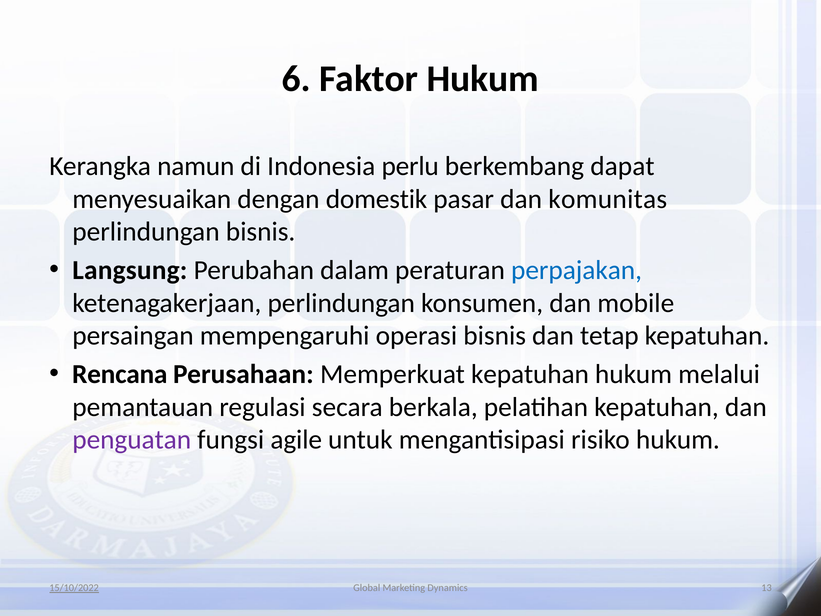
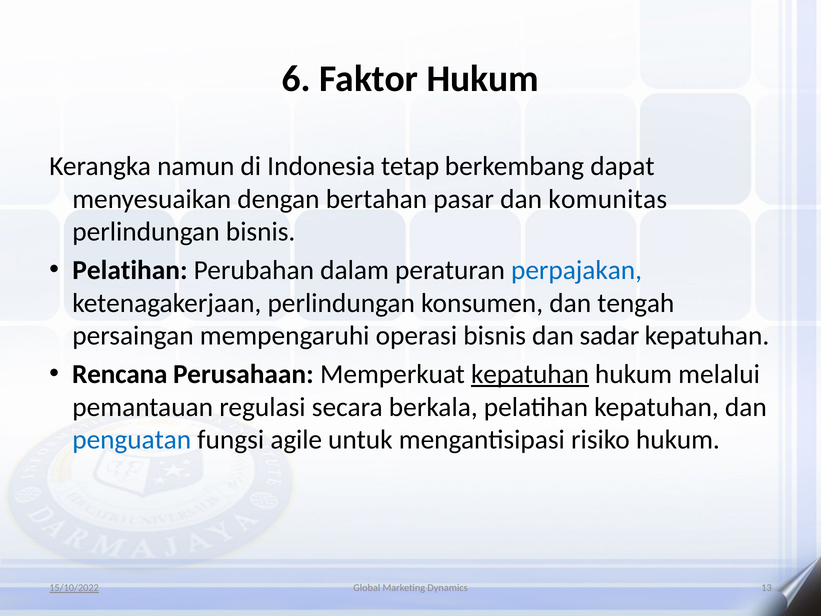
perlu: perlu -> tetap (410, 166)
domestik: domestik -> bertahan (376, 199)
Langsung: Langsung -> Pelatihan (130, 270)
mobile: mobile -> tengah (636, 303)
tetap: tetap -> sadar (609, 336)
kepatuhan underline: none -> present (530, 374)
penguatan colour: purple -> blue (132, 440)
